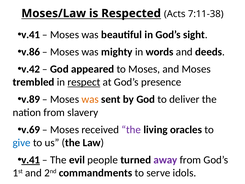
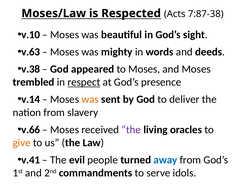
7:11-38: 7:11-38 -> 7:87-38 (206, 14)
v.41: v.41 -> v.10 (31, 35)
v.86: v.86 -> v.63 (31, 52)
v.42: v.42 -> v.38 (31, 69)
v.89: v.89 -> v.14 (31, 99)
v.69: v.69 -> v.66 (31, 129)
give colour: blue -> orange (22, 143)
v.41 underline: present -> none (31, 160)
away colour: purple -> blue (165, 160)
